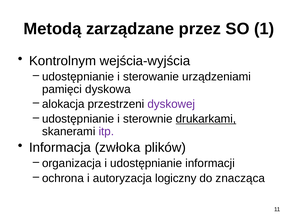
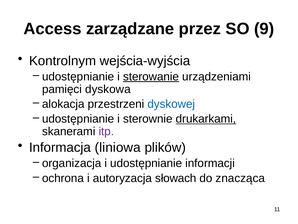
Metodą: Metodą -> Access (53, 29)
1: 1 -> 9 (264, 29)
sterowanie underline: none -> present (151, 76)
dyskowej colour: purple -> blue (171, 104)
zwłoka: zwłoka -> liniowa (118, 147)
logiczny: logiczny -> słowach (176, 178)
